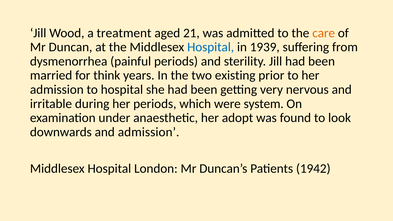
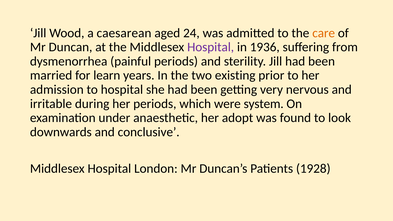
treatment: treatment -> caesarean (124, 33)
21: 21 -> 24 (191, 33)
Hospital colour: blue -> purple (211, 47)
1939: 1939 -> 1936 (265, 47)
think: think -> learn (107, 75)
and admission: admission -> conclusive (149, 132)
1942: 1942 -> 1928 (313, 169)
